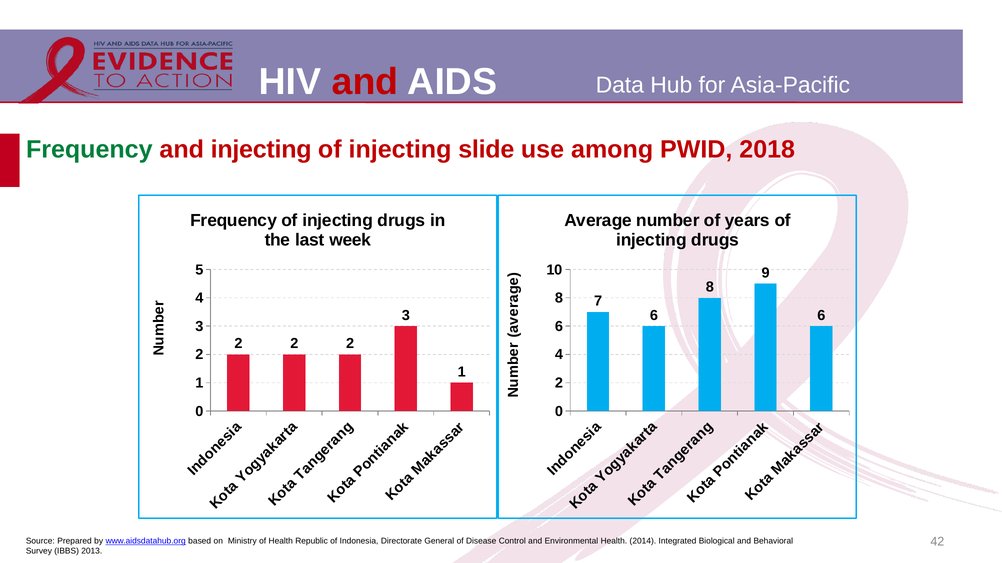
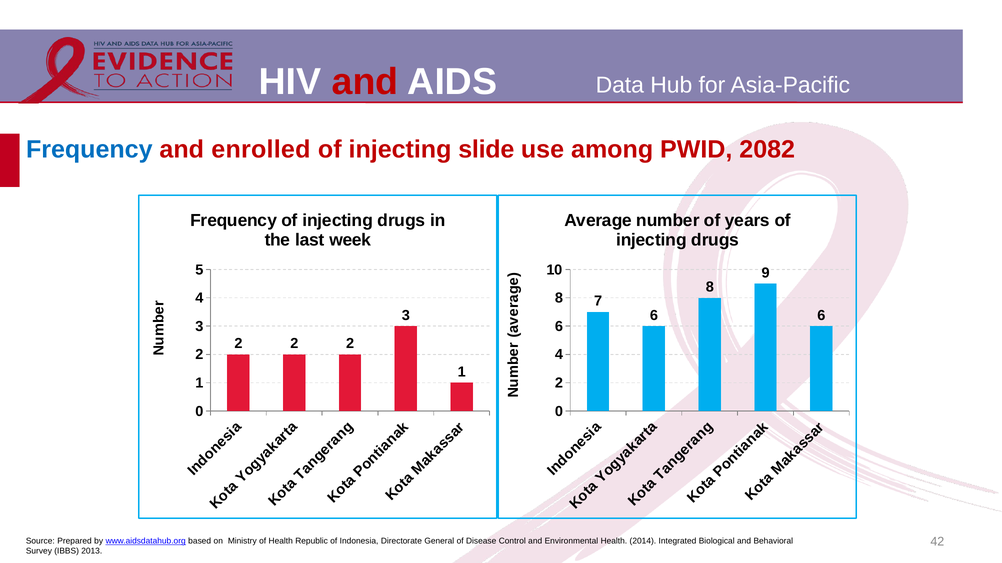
Frequency colour: green -> blue (89, 150)
and injecting: injecting -> enrolled (261, 150)
2018: 2018 -> 2082 (767, 150)
